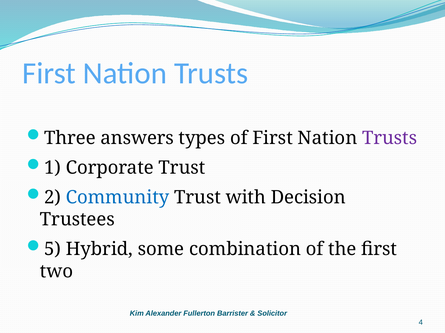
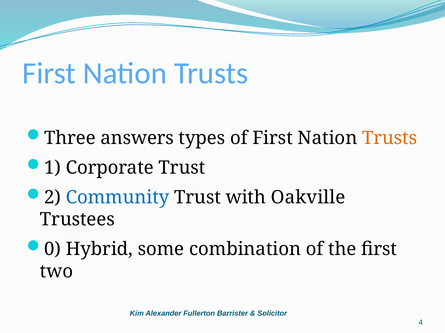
Trusts colour: purple -> orange (390, 138)
Decision: Decision -> Oakville (308, 198)
5: 5 -> 0 (53, 250)
